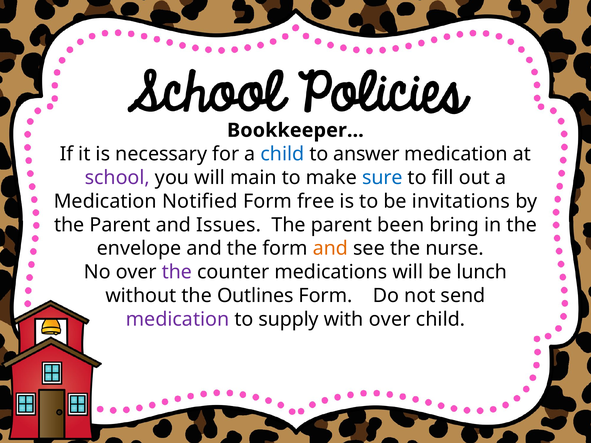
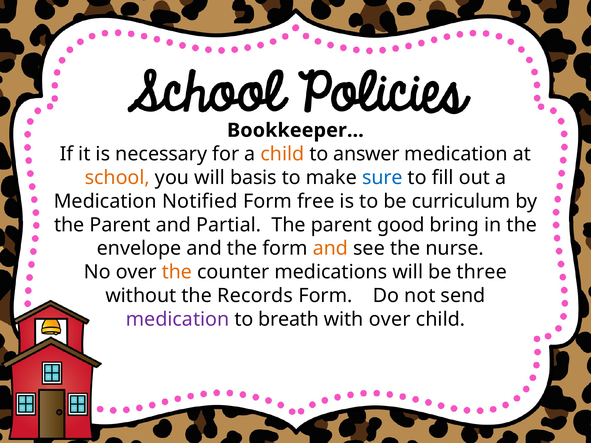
child colour: blue -> orange (282, 154)
school colour: purple -> orange (117, 178)
main: main -> basis (253, 178)
invitations: invitations -> curriculum (461, 201)
Issues: Issues -> Partial (229, 225)
been: been -> good (401, 225)
the colour: purple -> orange (177, 272)
lunch: lunch -> three (482, 272)
Outlines: Outlines -> Records (255, 296)
supply: supply -> breath (289, 320)
